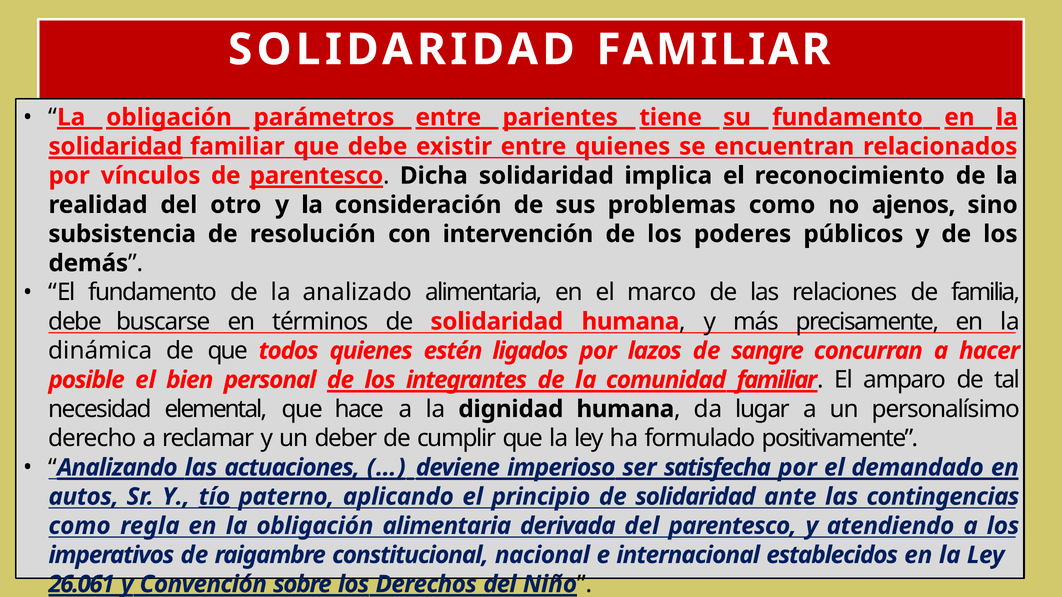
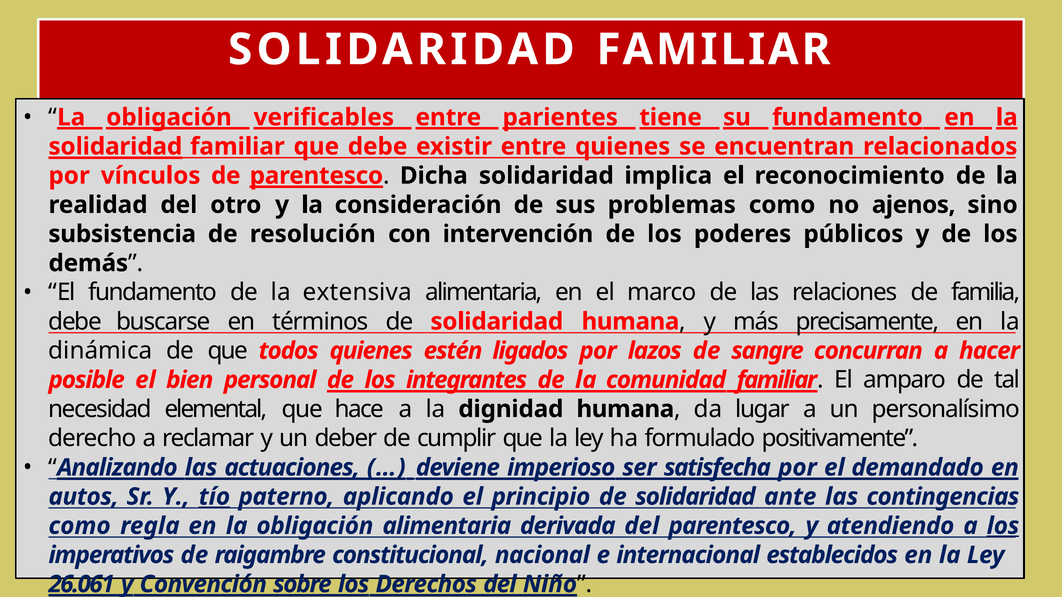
parámetros: parámetros -> verificables (324, 117)
analizado: analizado -> extensiva (357, 293)
los underline: none -> present (1003, 526)
